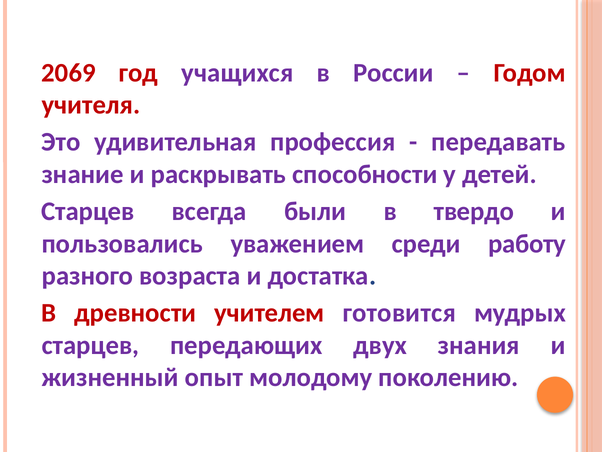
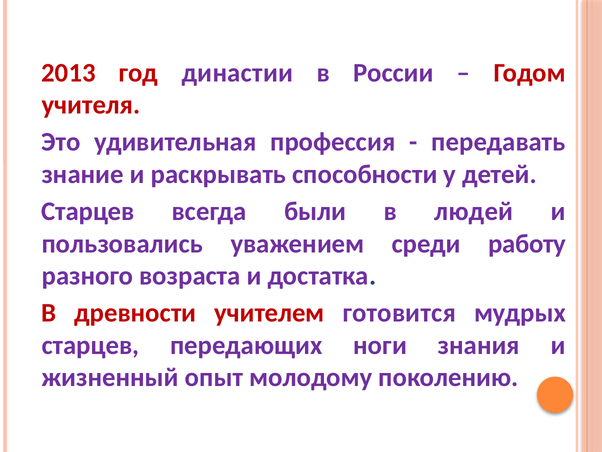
2069: 2069 -> 2013 (69, 73)
учащихся: учащихся -> династии (237, 73)
твердо: твердо -> людей (474, 211)
двух: двух -> ноги (380, 345)
